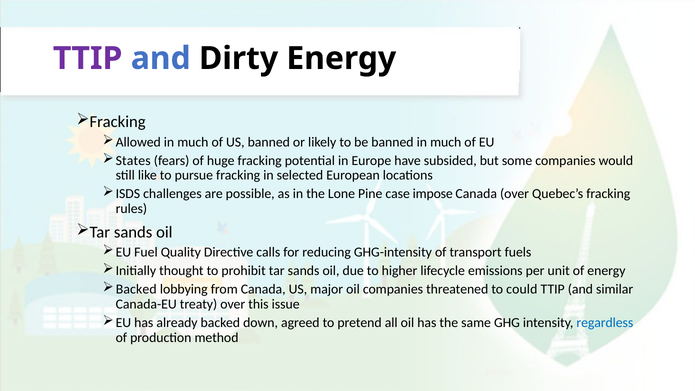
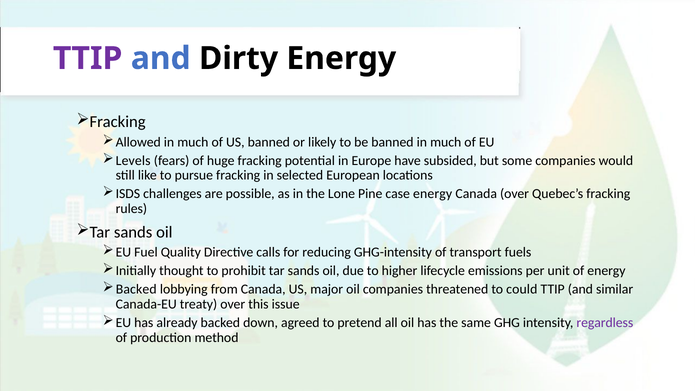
States: States -> Levels (133, 160)
case impose: impose -> energy (433, 194)
regardless colour: blue -> purple (605, 323)
